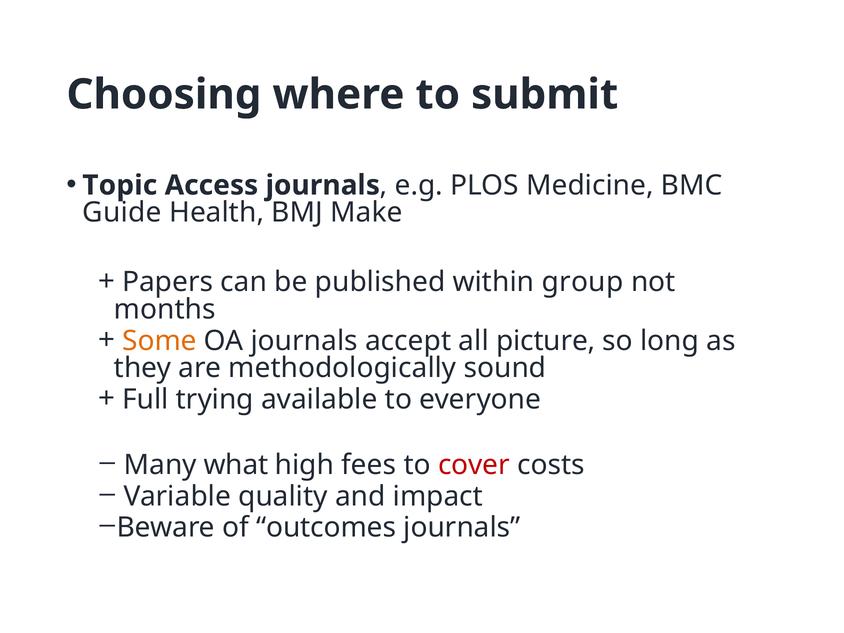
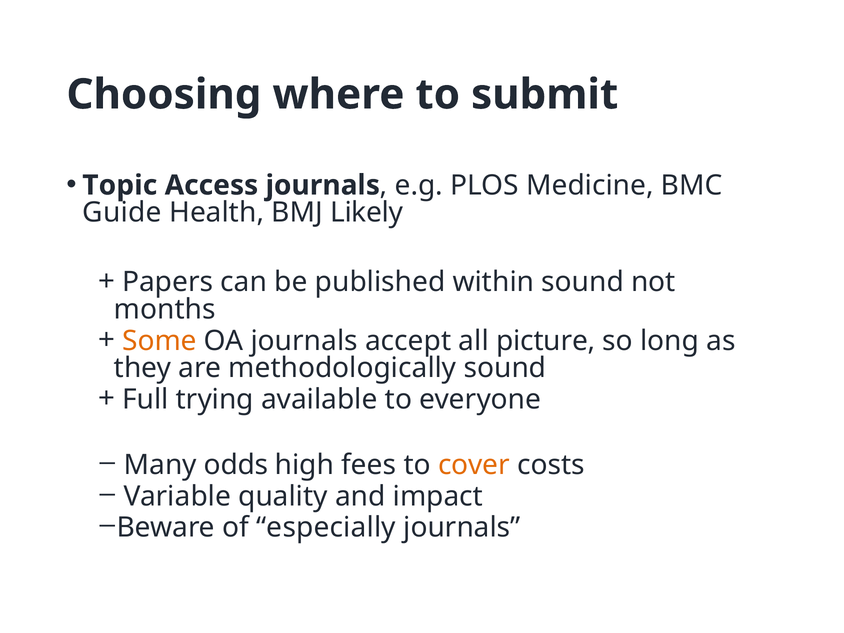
Make: Make -> Likely (367, 213)
within group: group -> sound (583, 282)
what: what -> odds (236, 465)
cover colour: red -> orange (474, 465)
outcomes: outcomes -> especially (326, 528)
